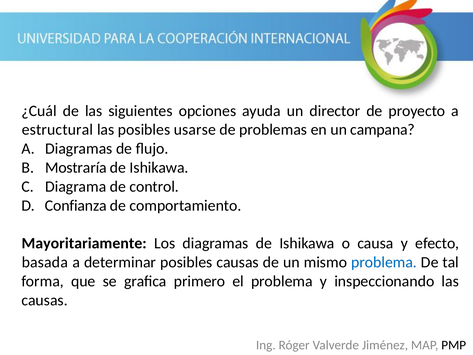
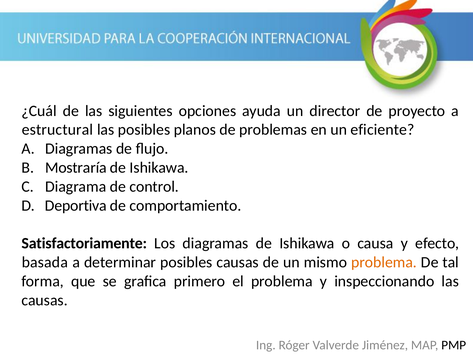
usarse: usarse -> planos (195, 130)
campana: campana -> eficiente (382, 130)
Confianza: Confianza -> Deportiva (76, 205)
Mayoritariamente: Mayoritariamente -> Satisfactoriamente (84, 243)
problema colour: blue -> orange (384, 262)
